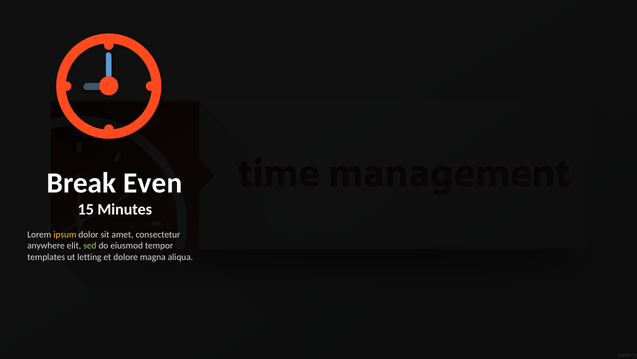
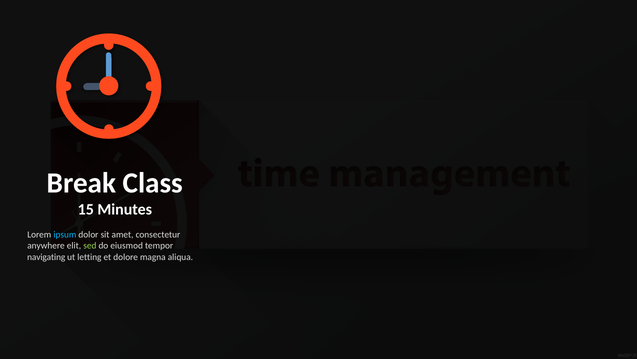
Even: Even -> Class (153, 183)
ipsum colour: yellow -> light blue (65, 234)
templates: templates -> navigating (46, 257)
